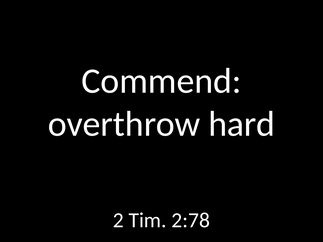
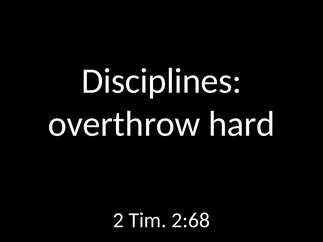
Commend: Commend -> Disciplines (162, 81)
2:78: 2:78 -> 2:68 (191, 220)
